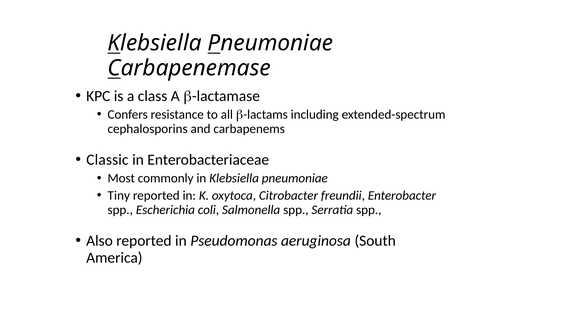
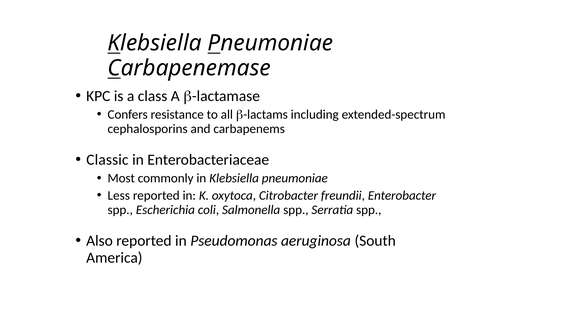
Tiny: Tiny -> Less (119, 196)
